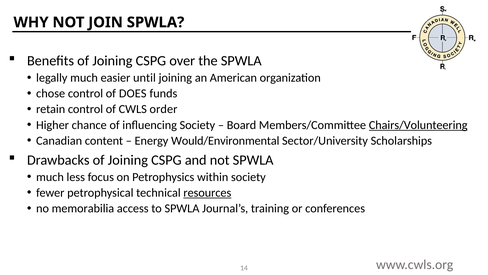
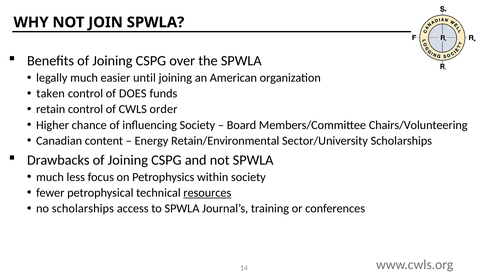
chose: chose -> taken (51, 93)
Chairs/Volunteering underline: present -> none (418, 125)
Would/Environmental: Would/Environmental -> Retain/Environmental (225, 141)
no memorabilia: memorabilia -> scholarships (83, 208)
